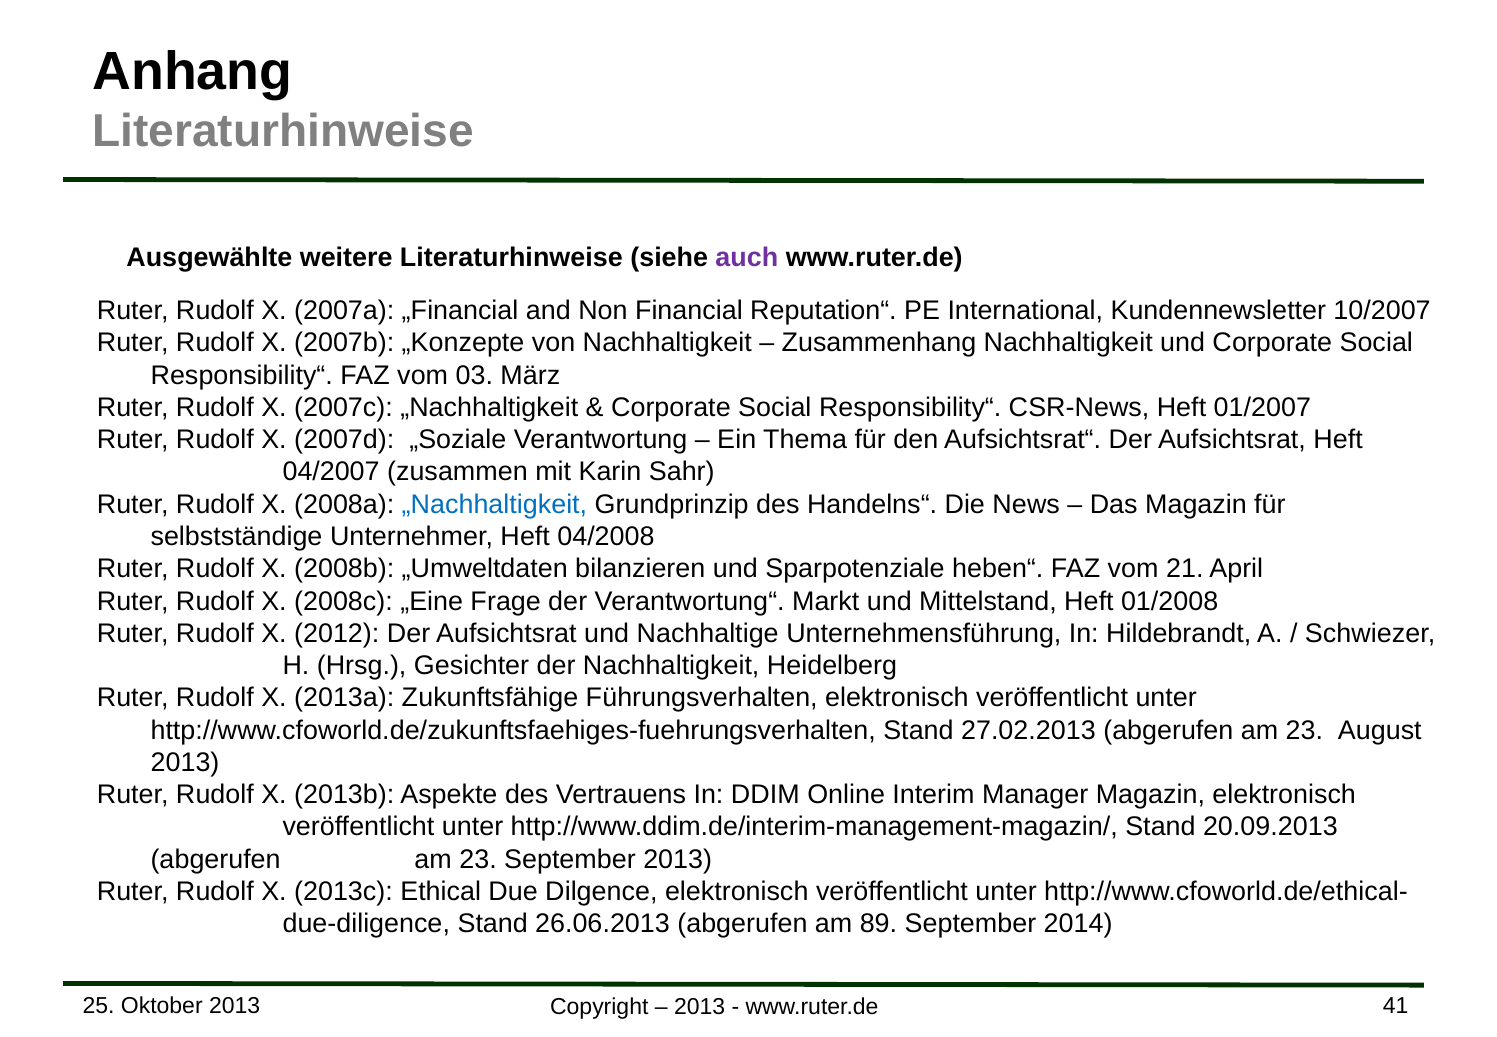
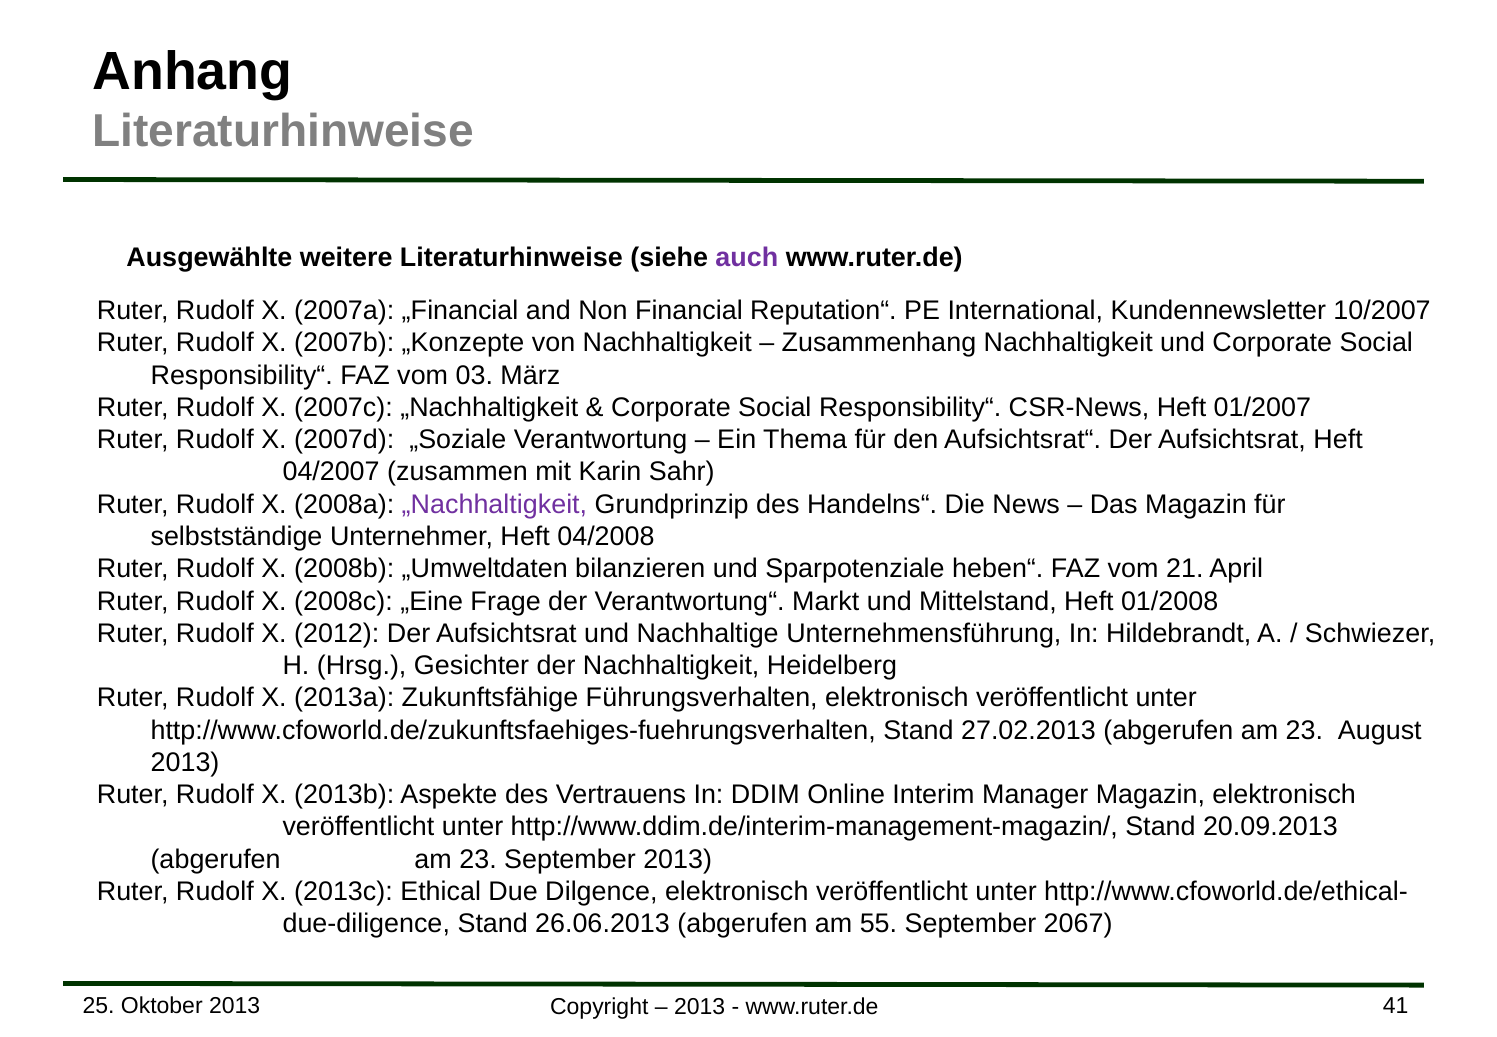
„Nachhaltigkeit colour: blue -> purple (494, 504)
89: 89 -> 55 (878, 923)
2014: 2014 -> 2067 (1078, 923)
